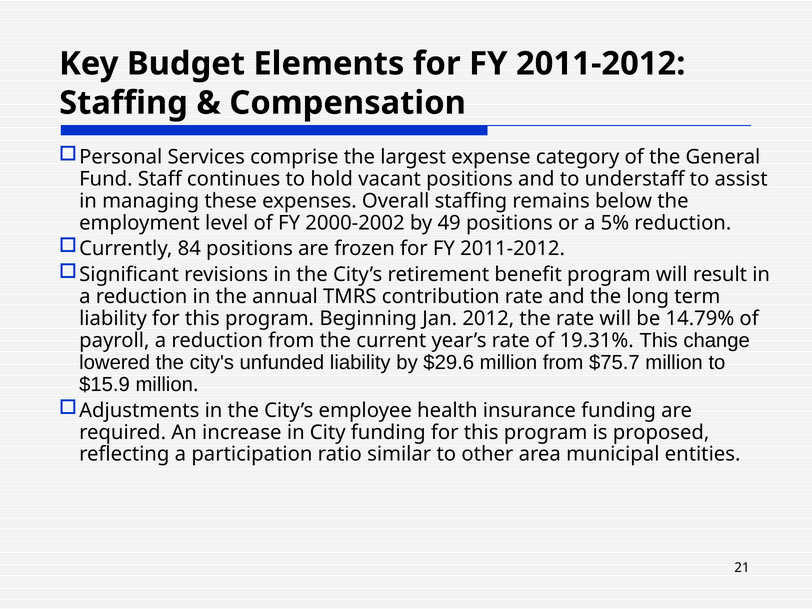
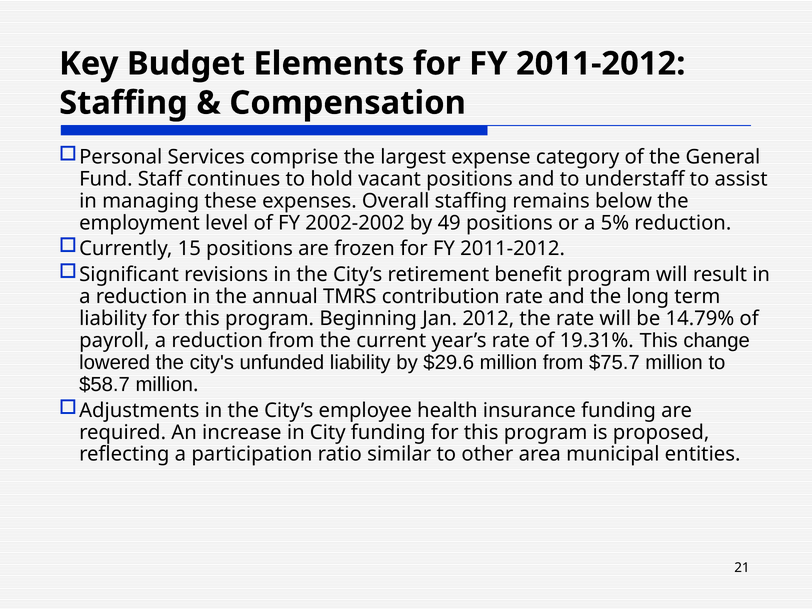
2000-2002: 2000-2002 -> 2002-2002 (355, 223)
84: 84 -> 15 (189, 249)
$15.9: $15.9 -> $58.7 (105, 384)
